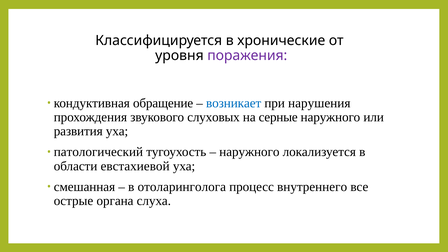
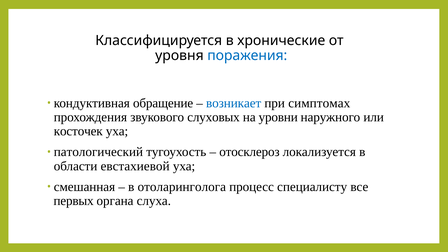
поражения colour: purple -> blue (247, 56)
нарушения: нарушения -> симптомах (319, 103)
серные: серные -> уровни (278, 117)
развития: развития -> косточек (78, 131)
наружного: наружного -> отосклероз (249, 152)
внутреннего: внутреннего -> специалисту (312, 187)
острые: острые -> первых (74, 201)
